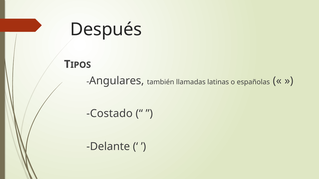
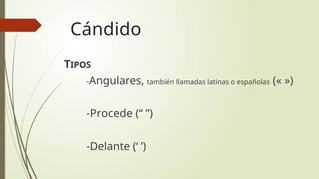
Después: Después -> Cándido (106, 30)
Costado: Costado -> Procede (110, 114)
